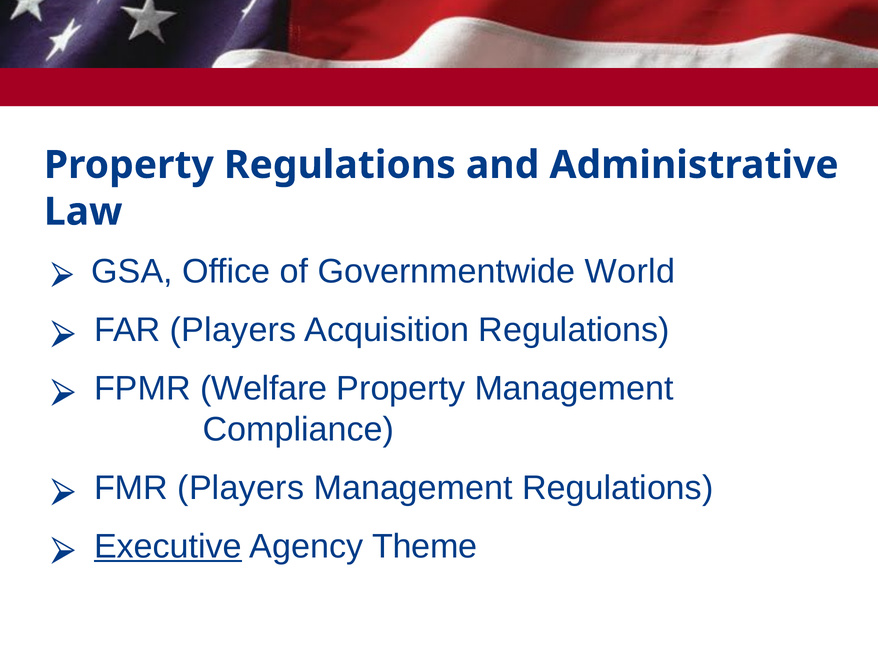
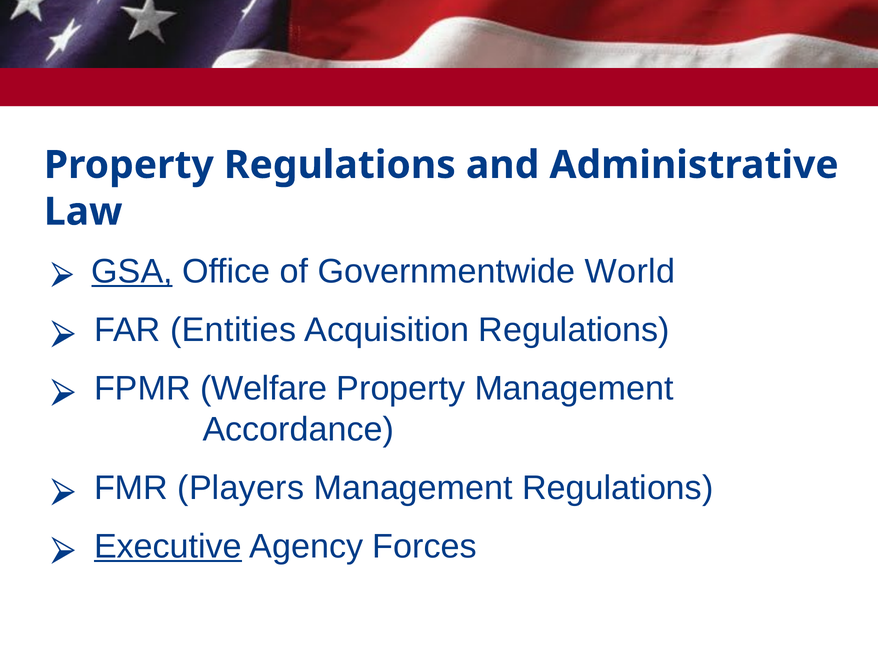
GSA underline: none -> present (132, 272)
FAR Players: Players -> Entities (233, 330)
Compliance: Compliance -> Accordance (298, 430)
Theme: Theme -> Forces (425, 547)
